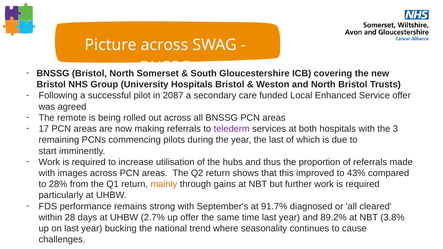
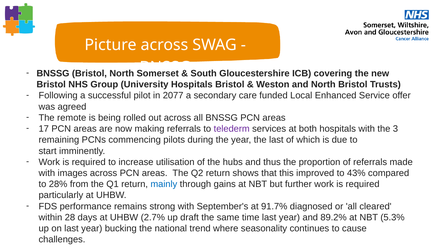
2087: 2087 -> 2077 (173, 96)
mainly colour: orange -> blue (164, 184)
up offer: offer -> draft (190, 218)
3.8%: 3.8% -> 5.3% (392, 218)
